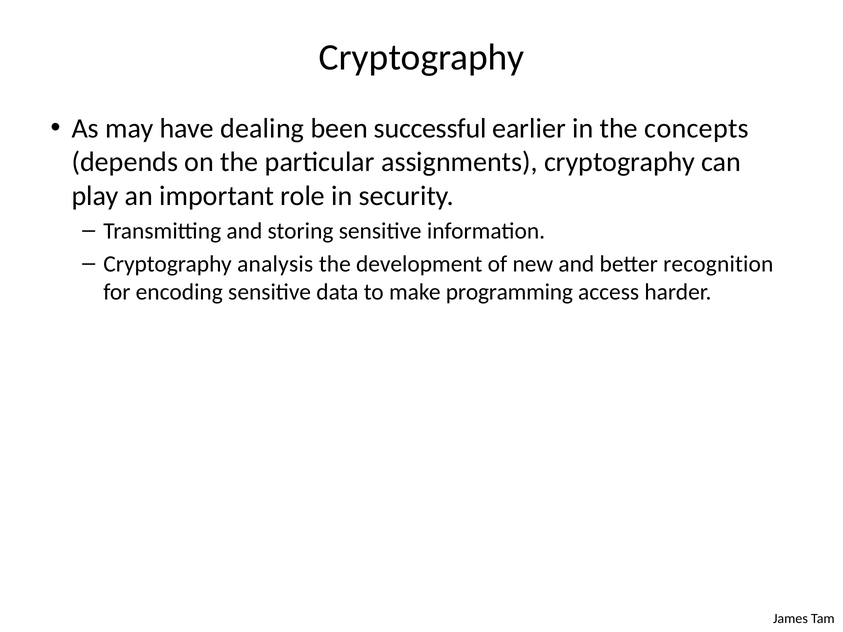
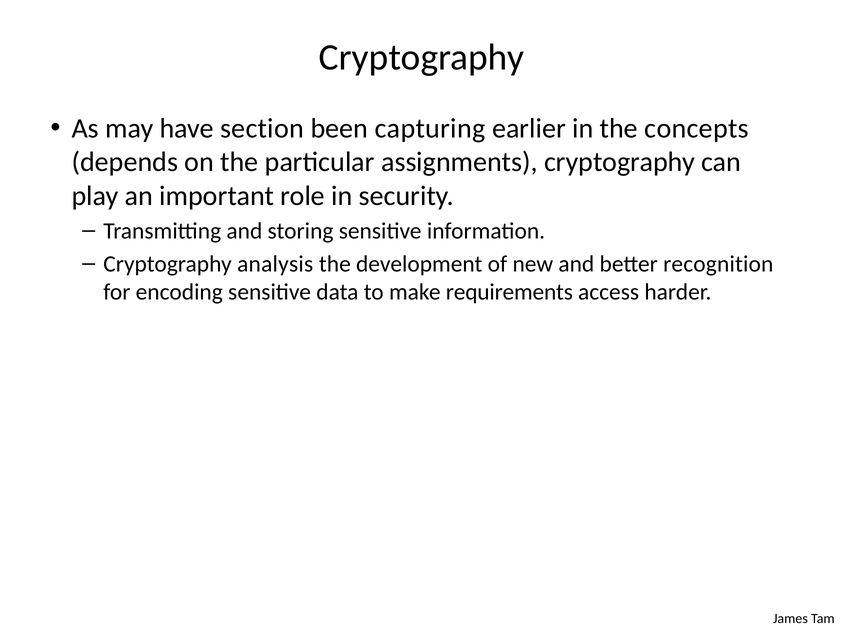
dealing: dealing -> section (262, 128)
successful: successful -> capturing (430, 128)
programming: programming -> requirements (509, 292)
